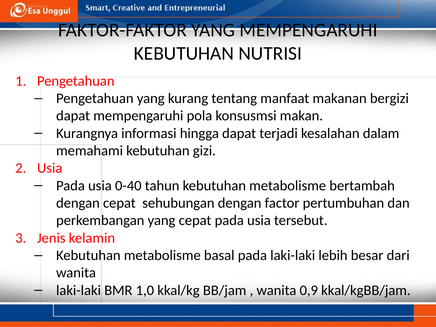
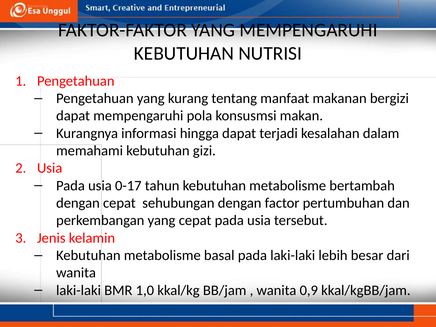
0-40: 0-40 -> 0-17 (128, 186)
